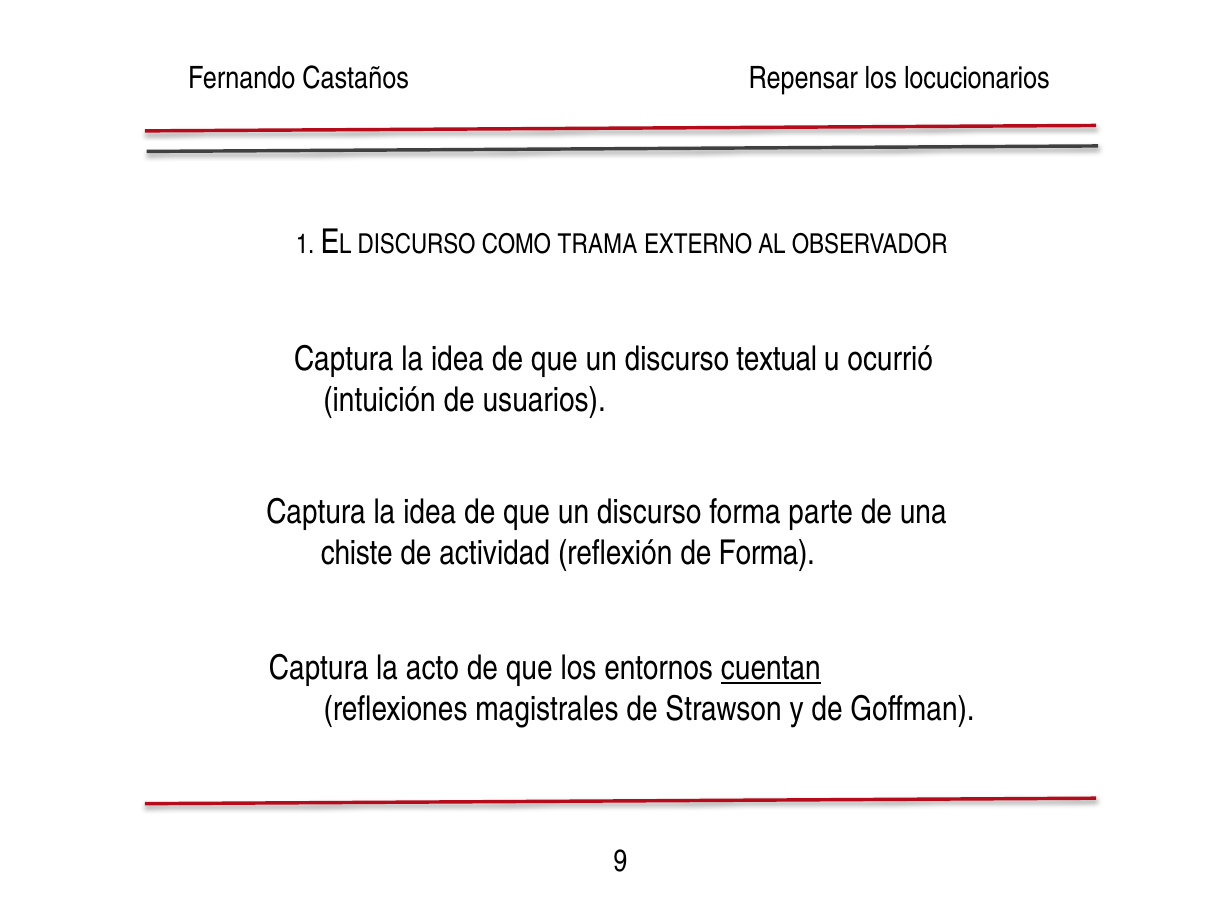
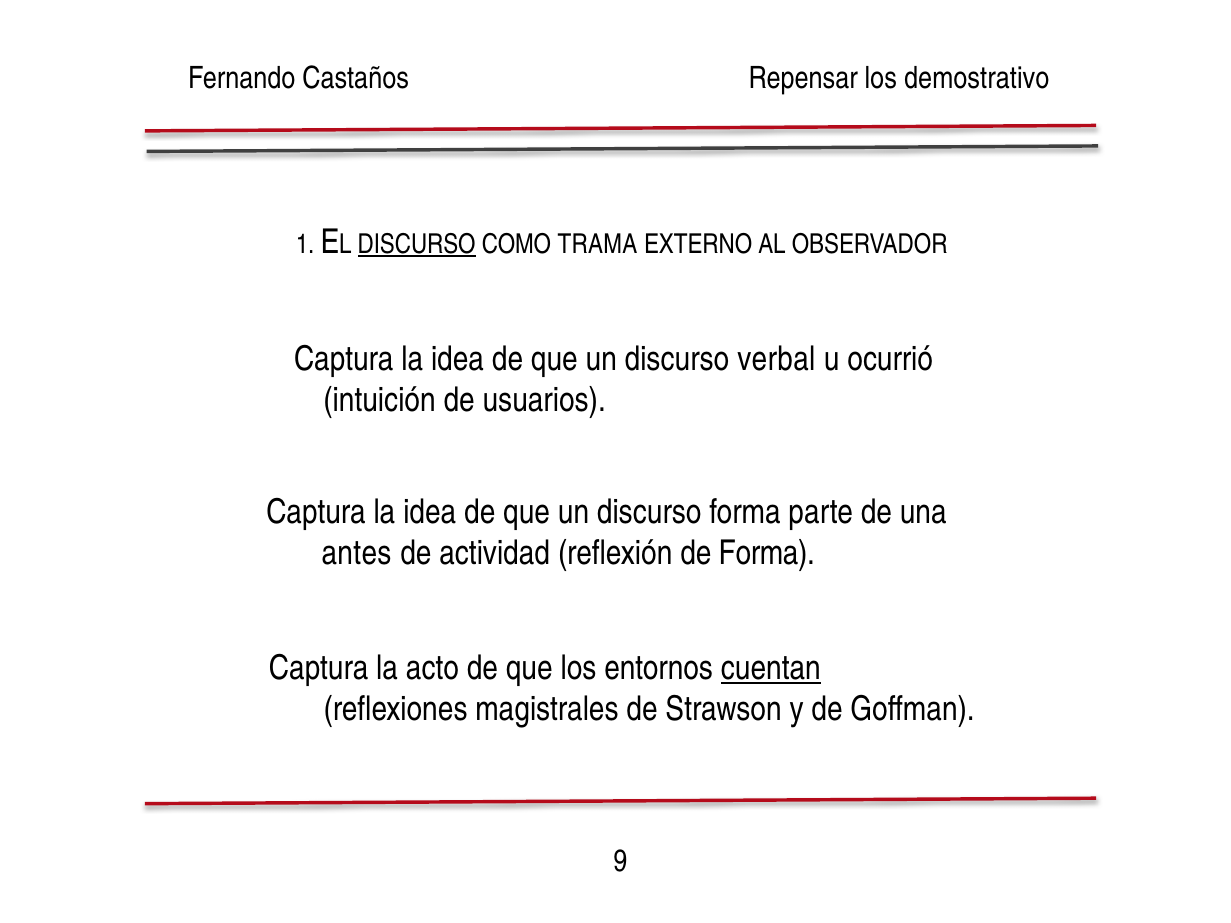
locucionarios: locucionarios -> demostrativo (977, 78)
DISCURSO underline: none -> present (417, 244)
textual: textual -> verbal (776, 360)
chiste: chiste -> antes (357, 554)
